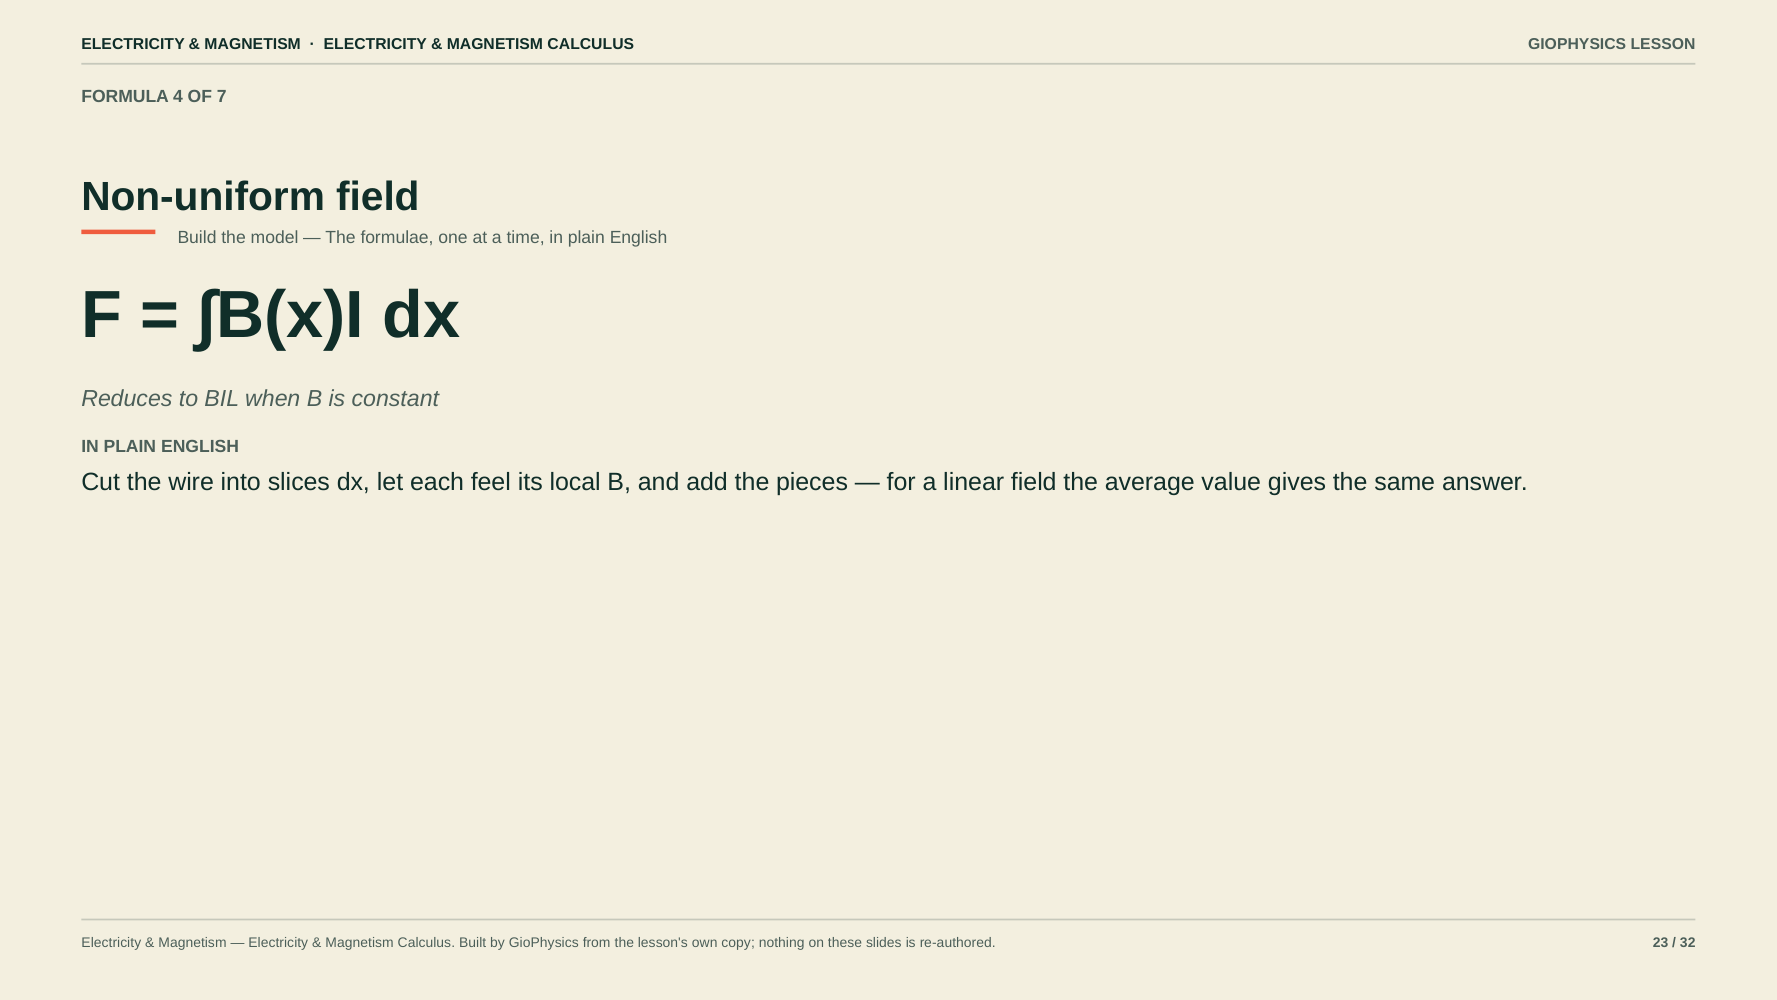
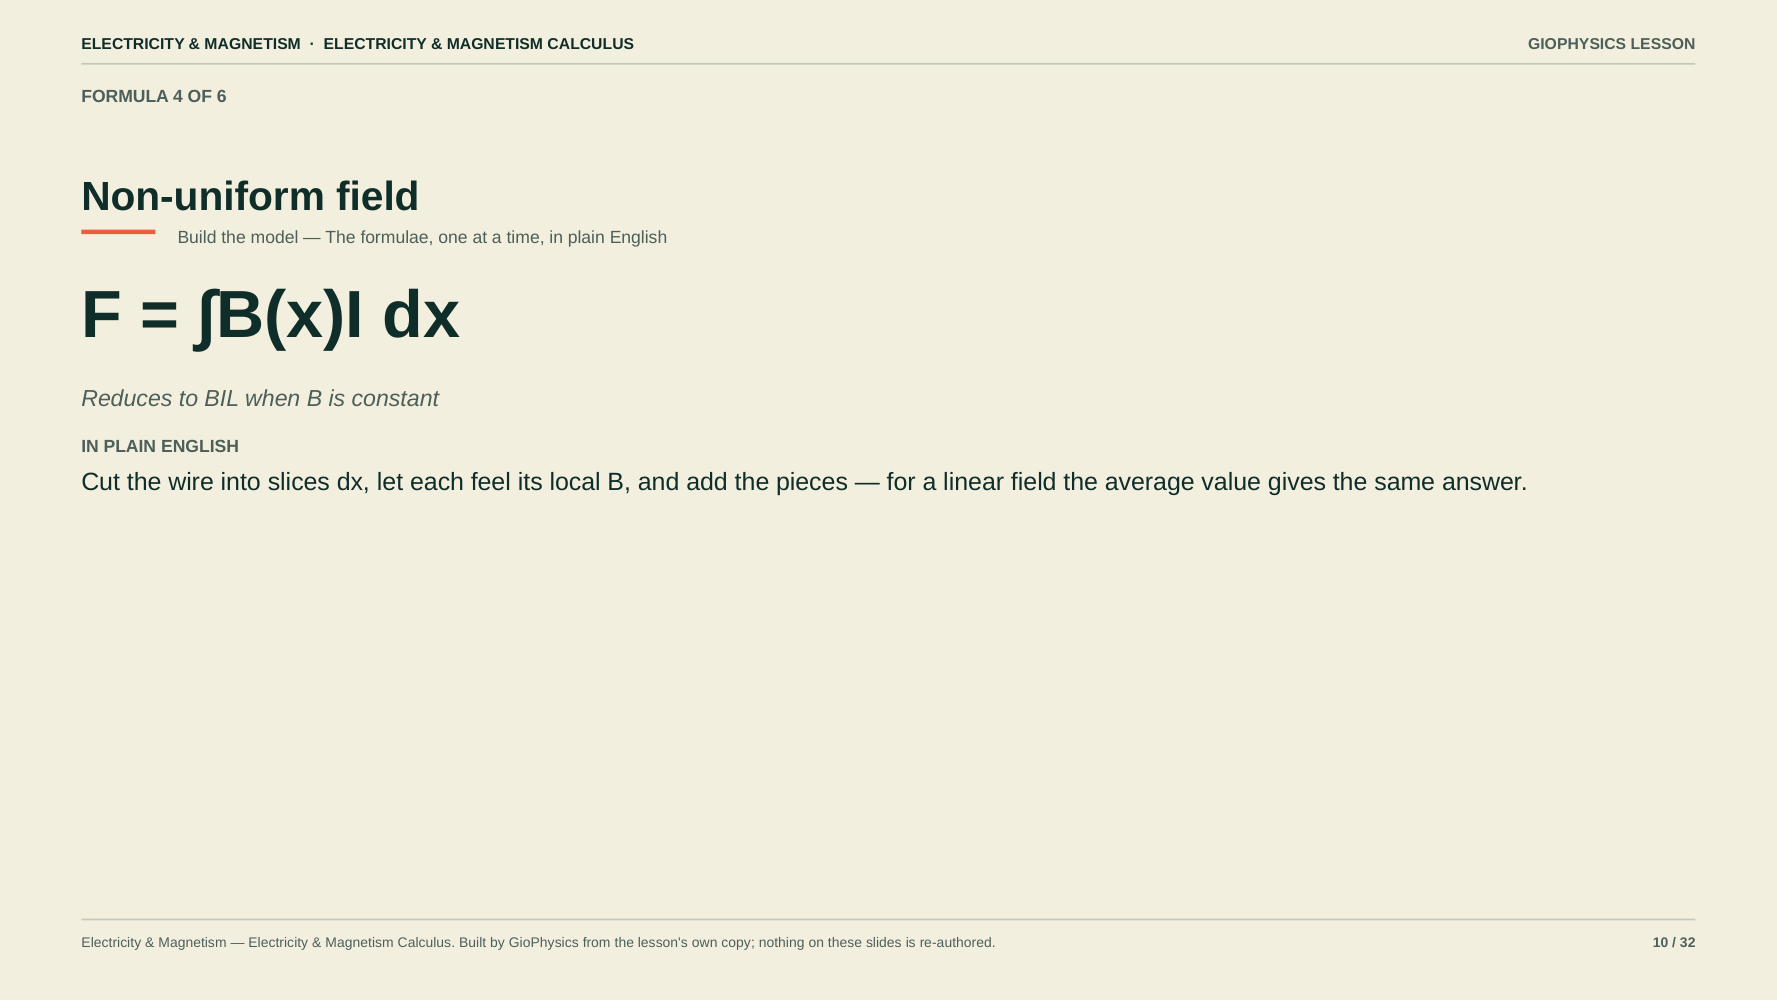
7: 7 -> 6 (222, 97)
23: 23 -> 10 (1661, 942)
